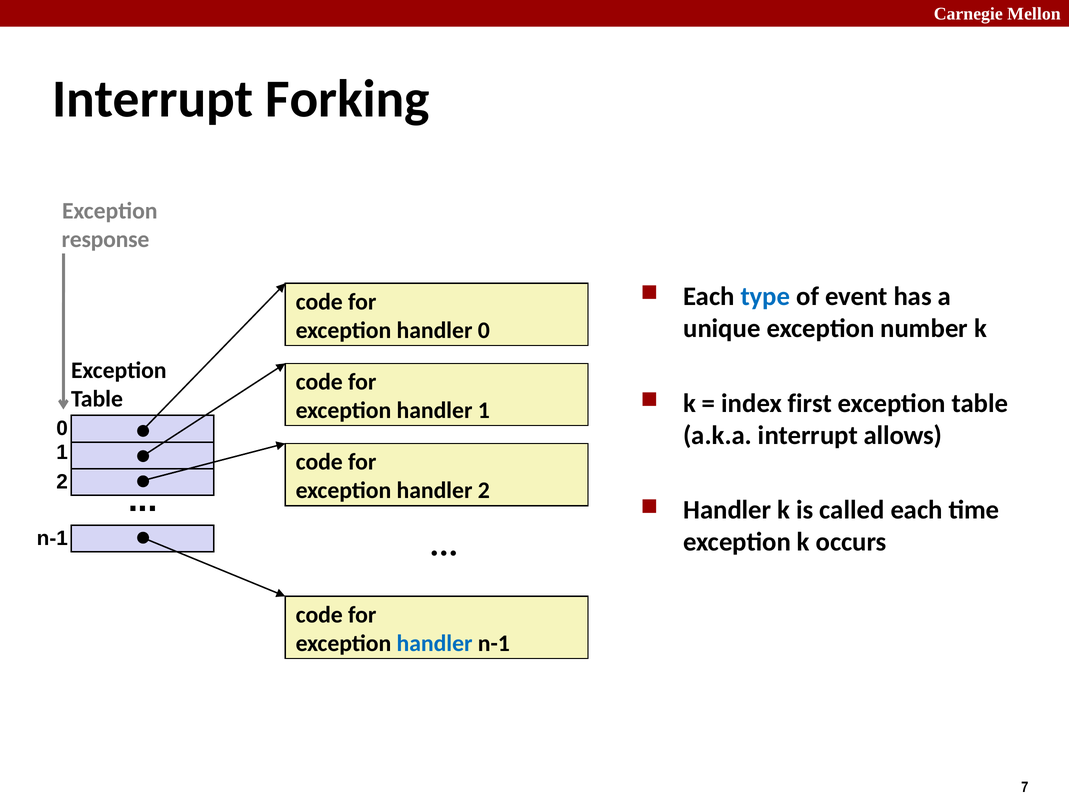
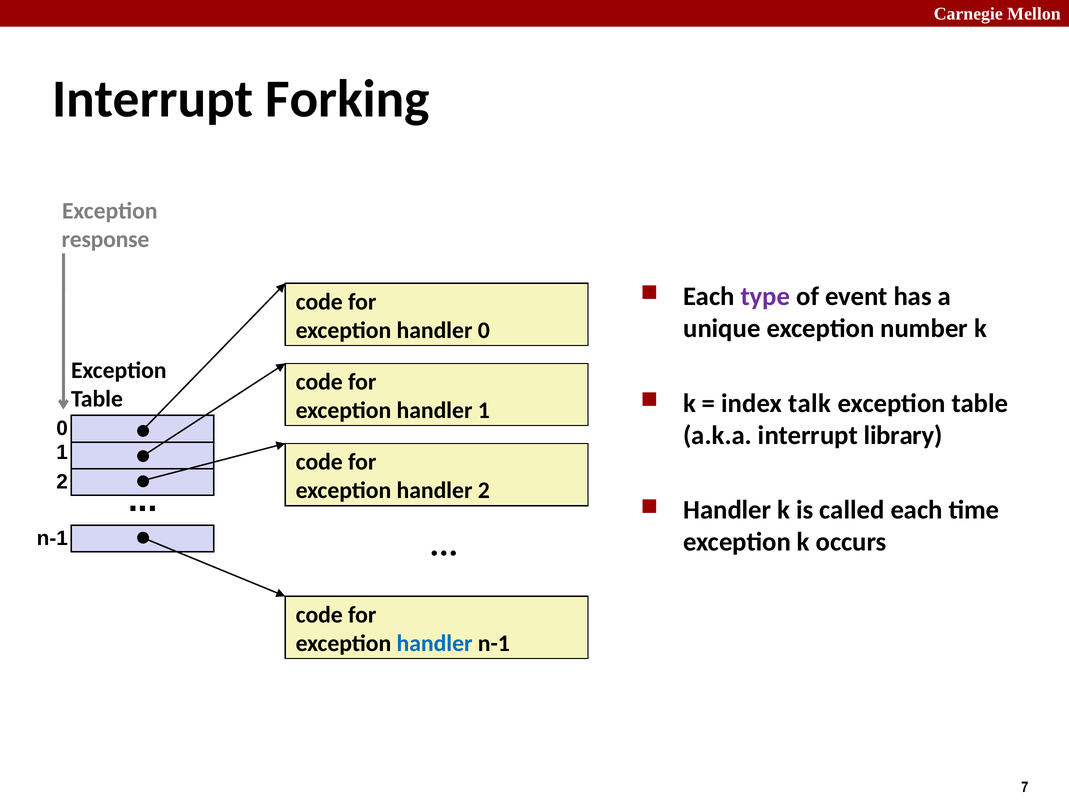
type colour: blue -> purple (765, 297)
first: first -> talk (810, 404)
allows: allows -> library (903, 436)
